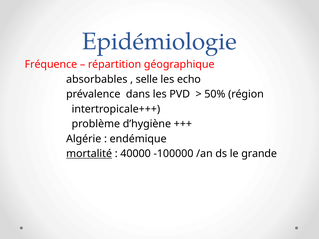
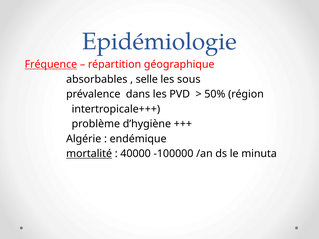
Fréquence underline: none -> present (51, 65)
echo: echo -> sous (189, 79)
grande: grande -> minuta (259, 154)
